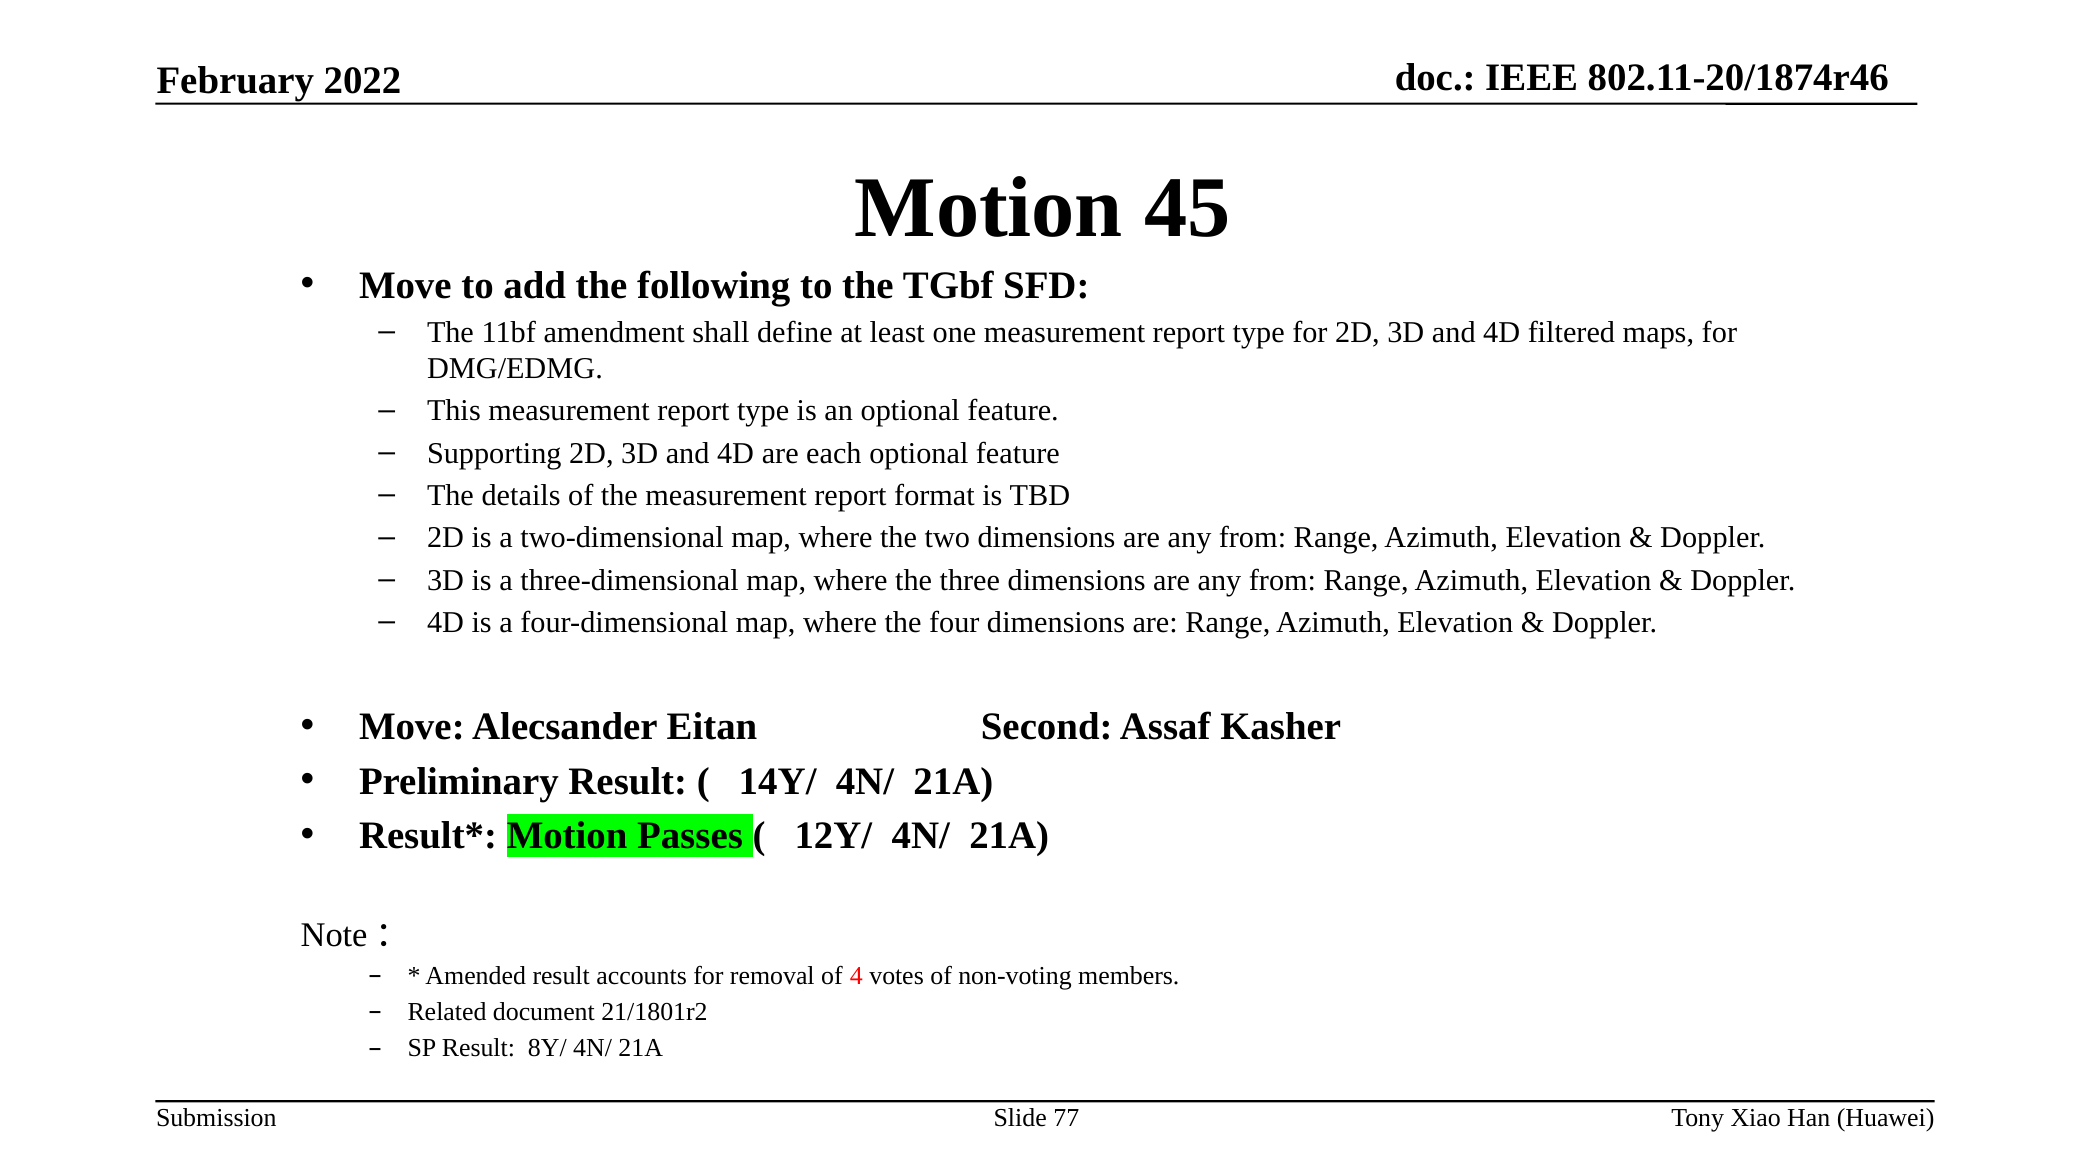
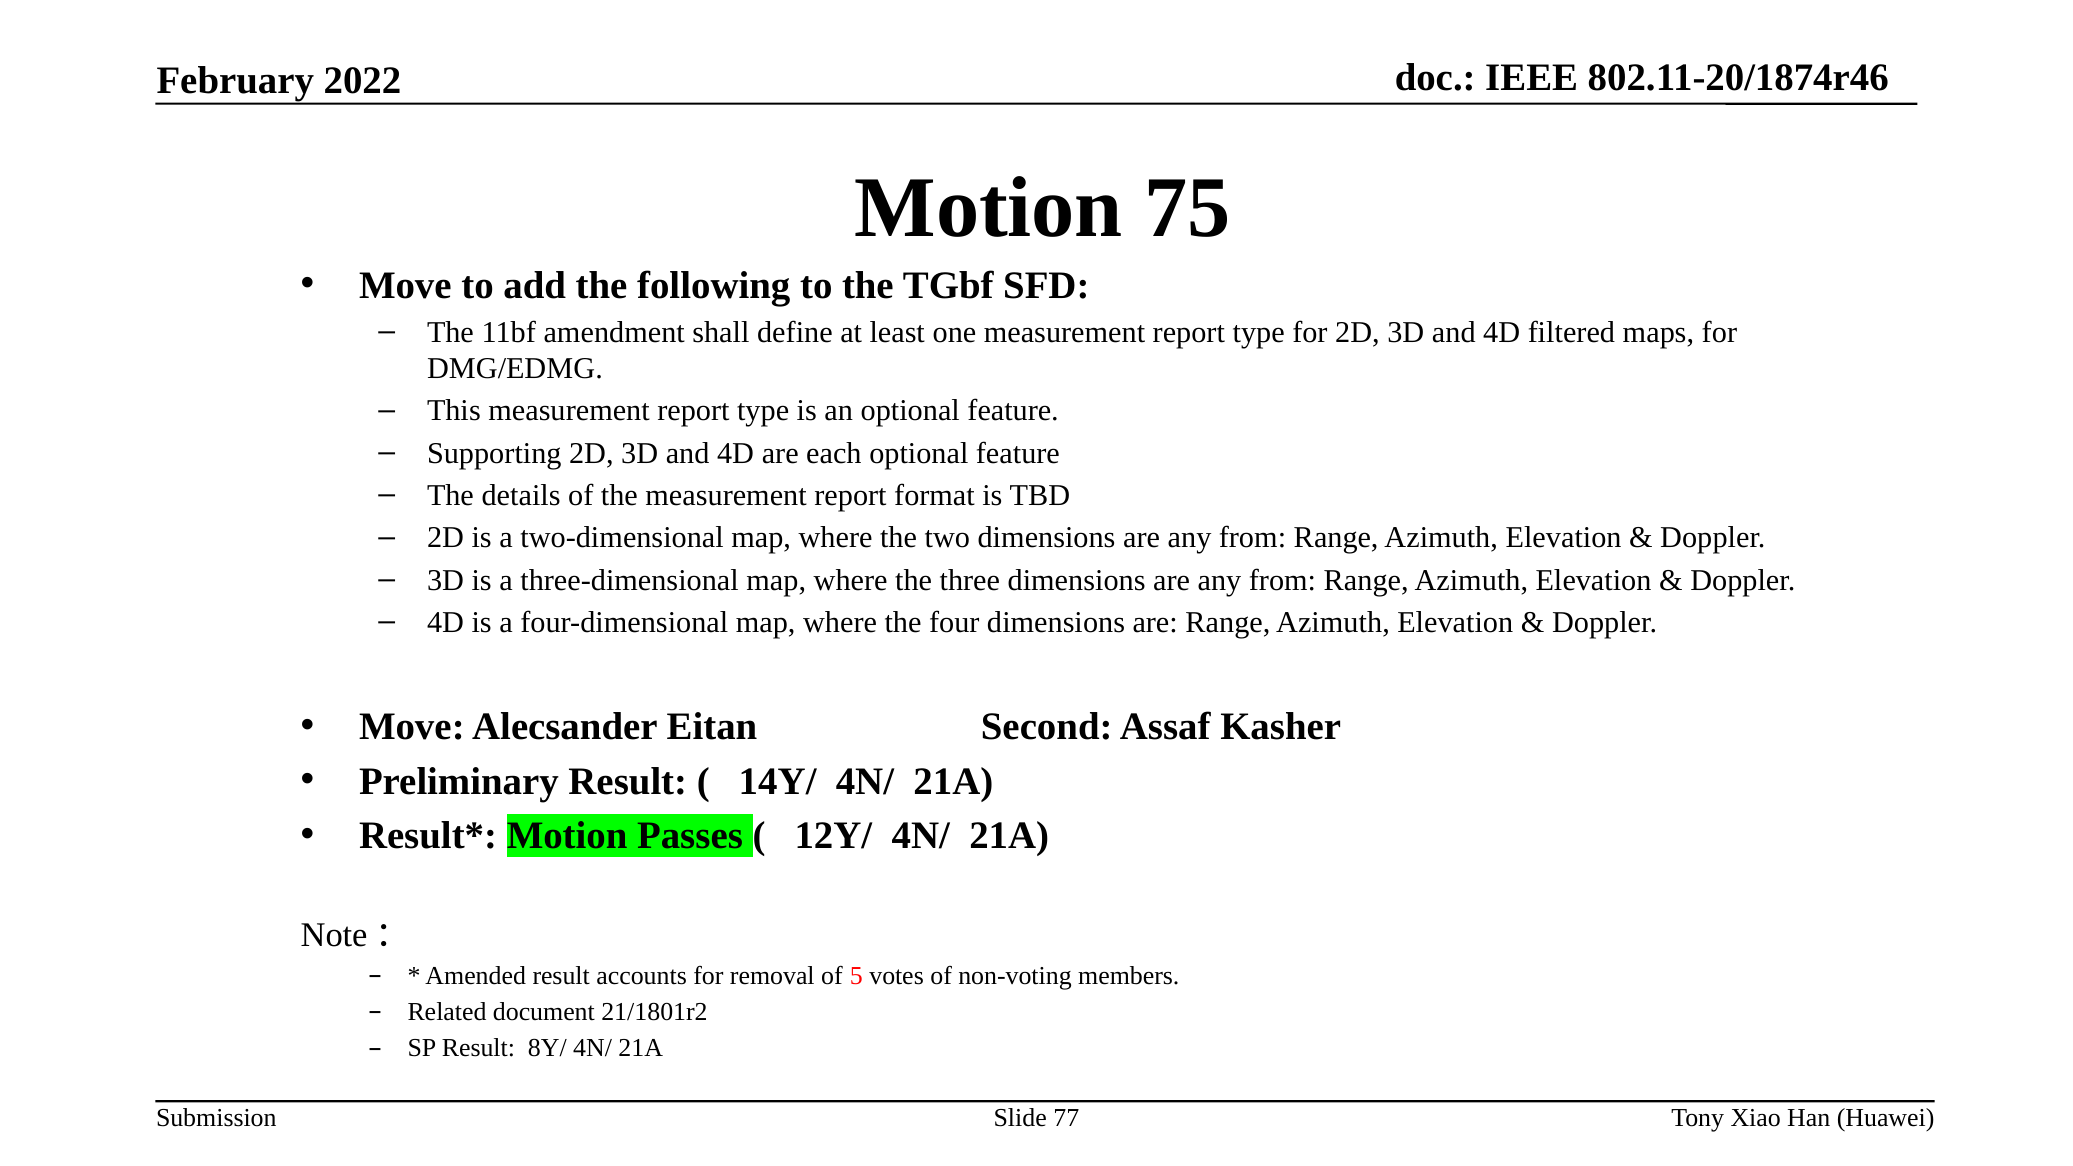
45: 45 -> 75 (1188, 208)
4: 4 -> 5 (856, 976)
